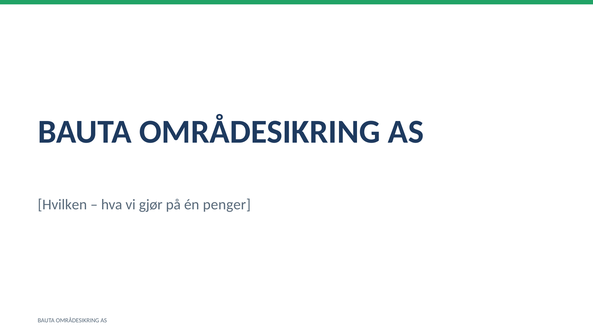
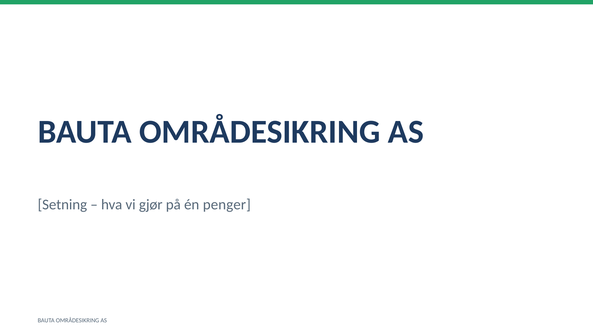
Hvilken: Hvilken -> Setning (62, 204)
